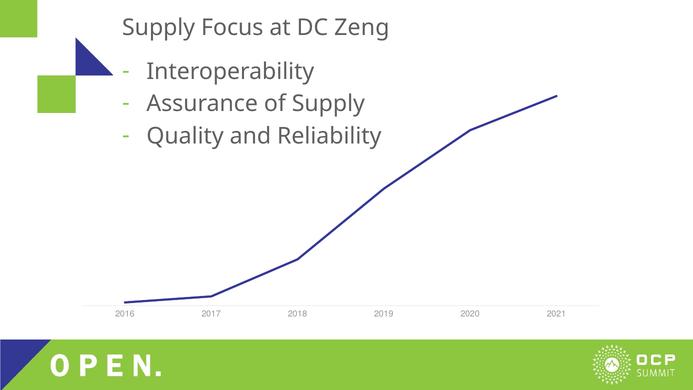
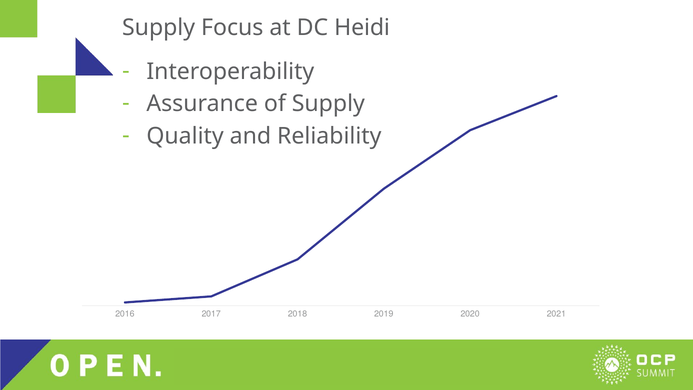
Zeng: Zeng -> Heidi (362, 27)
